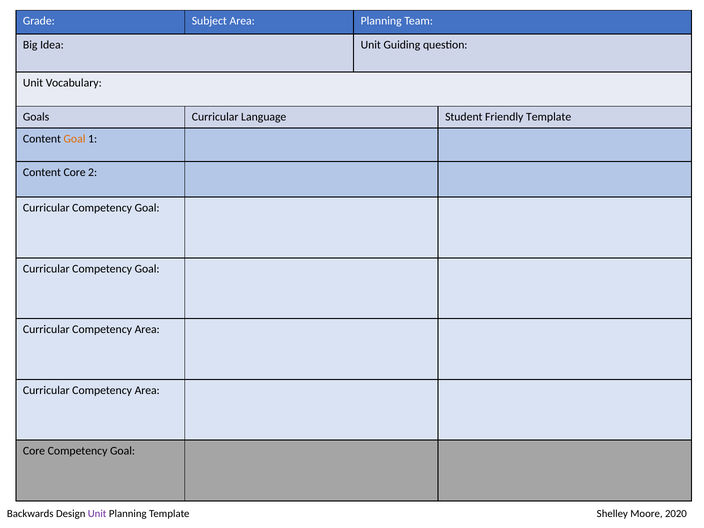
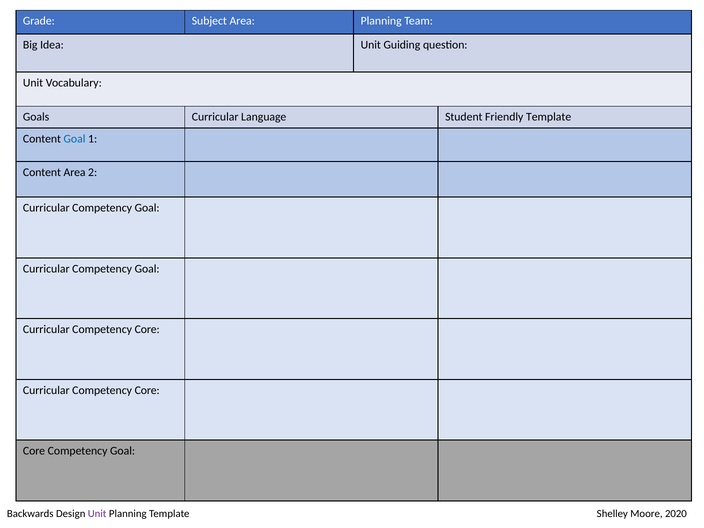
Goal colour: orange -> blue (75, 139)
Content Core: Core -> Area (75, 172)
Area: Area -> Core (147, 329)
Area: Area -> Core (147, 390)
